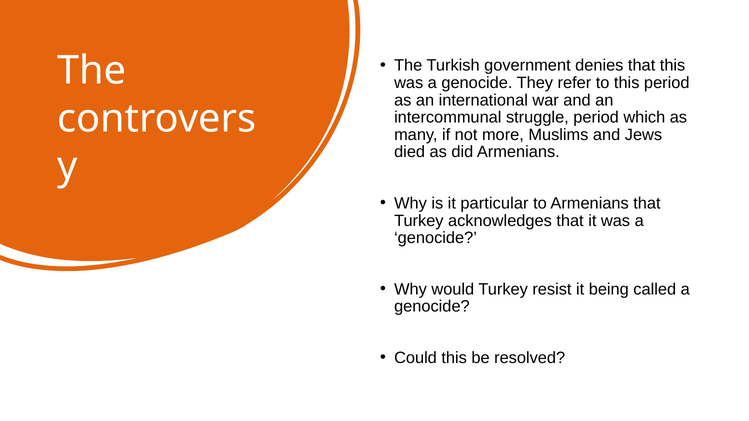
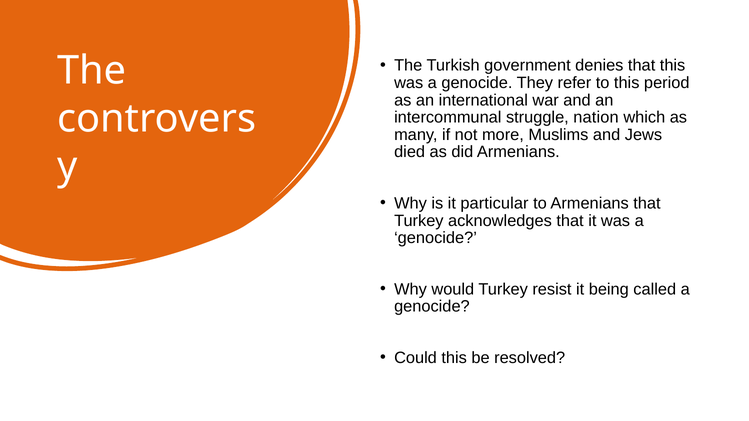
struggle period: period -> nation (596, 118)
